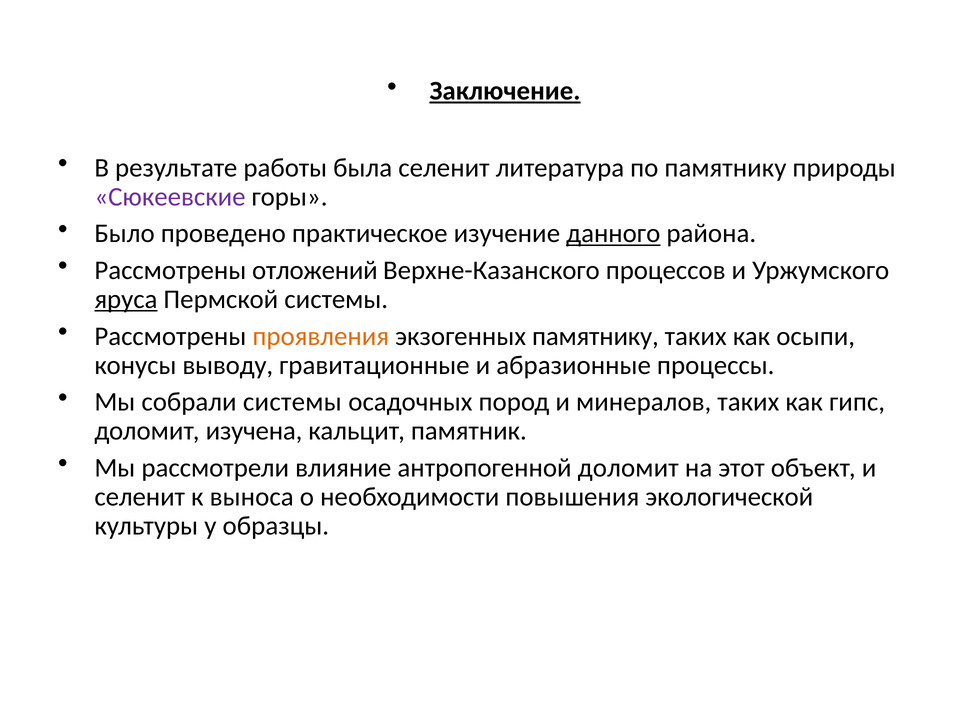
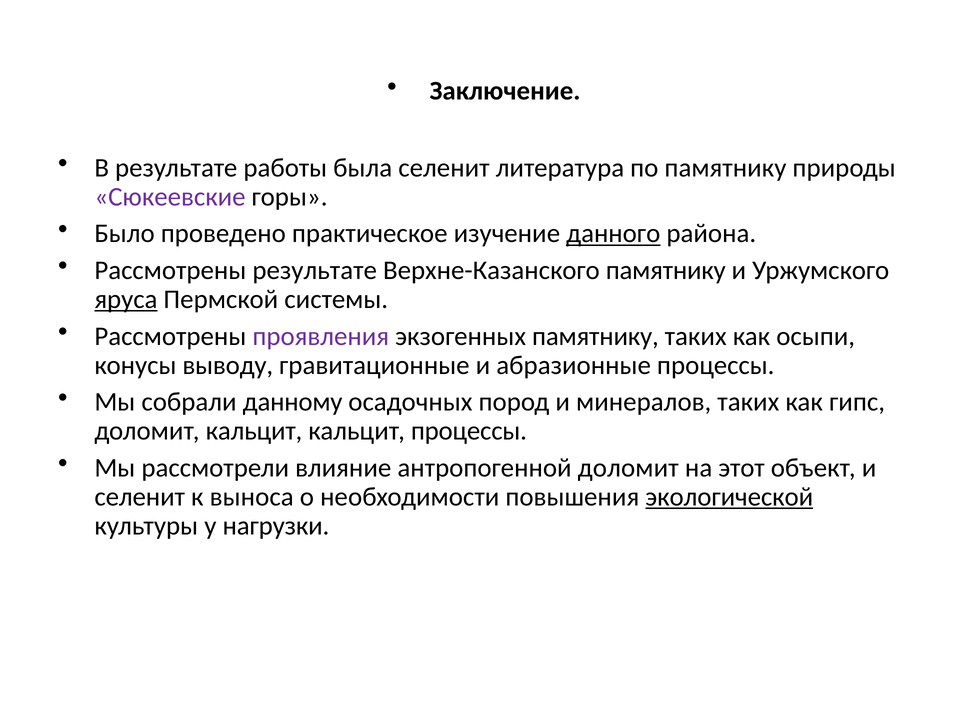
Заключение underline: present -> none (505, 91)
Рассмотрены отложений: отложений -> результате (315, 270)
Верхне-Казанского процессов: процессов -> памятнику (666, 270)
проявления colour: orange -> purple (321, 336)
собрали системы: системы -> данному (293, 402)
доломит изучена: изучена -> кальцит (254, 431)
кальцит памятник: памятник -> процессы (469, 431)
экологической underline: none -> present (729, 497)
образцы: образцы -> нагрузки (276, 526)
